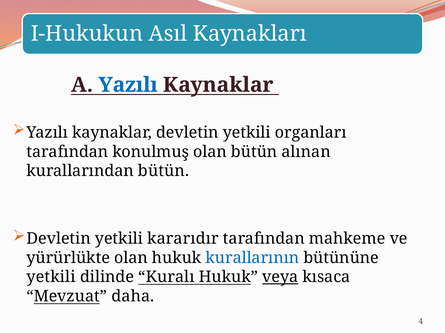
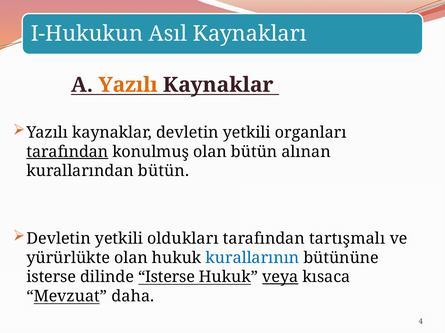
Yazılı colour: blue -> orange (128, 85)
tarafından underline: none -> present (67, 152)
kararıdır: kararıdır -> oldukları (183, 239)
mahkeme: mahkeme -> tartışmalı (347, 239)
yetkili: yetkili -> isterse (51, 278)
dilinde Kuralı: Kuralı -> Isterse (167, 278)
